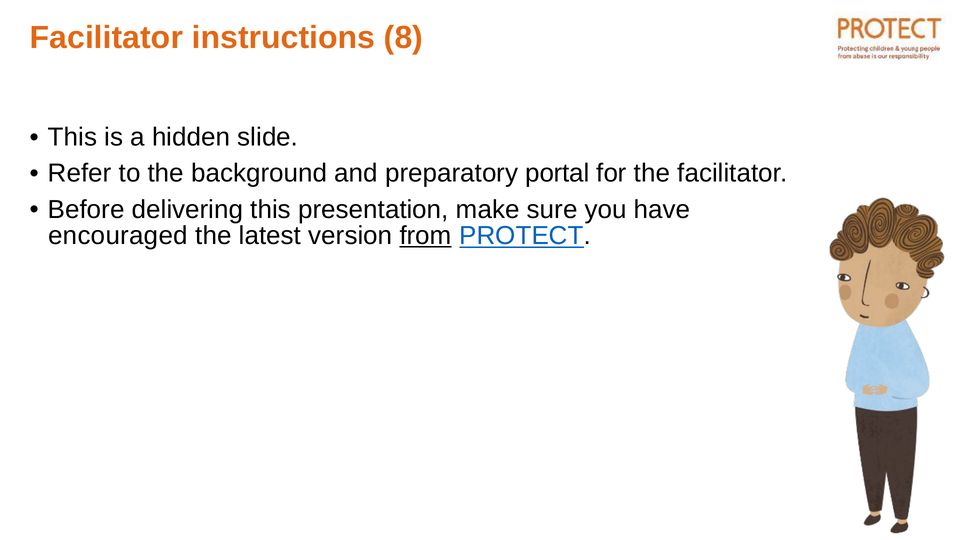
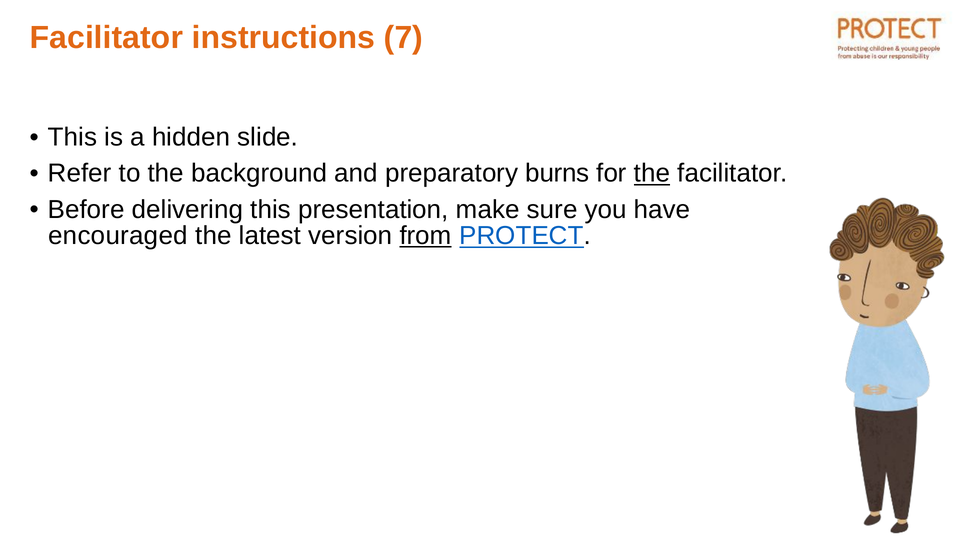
8: 8 -> 7 (404, 38)
portal: portal -> burns (557, 174)
the underline: none -> present (652, 174)
